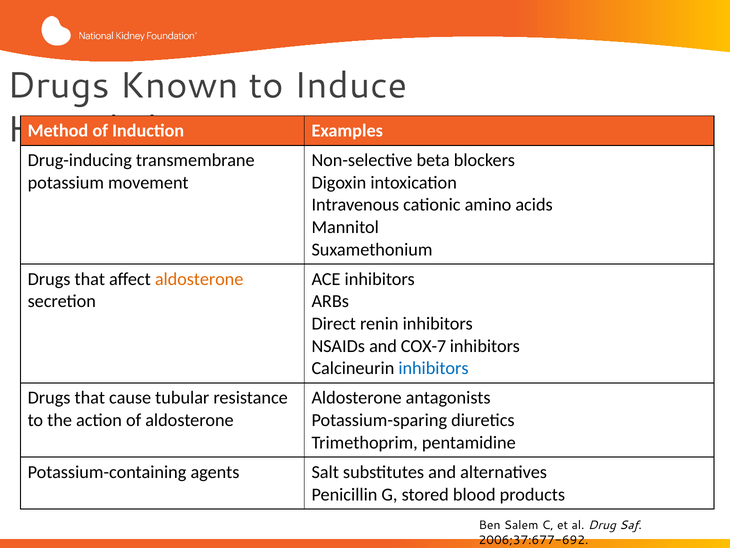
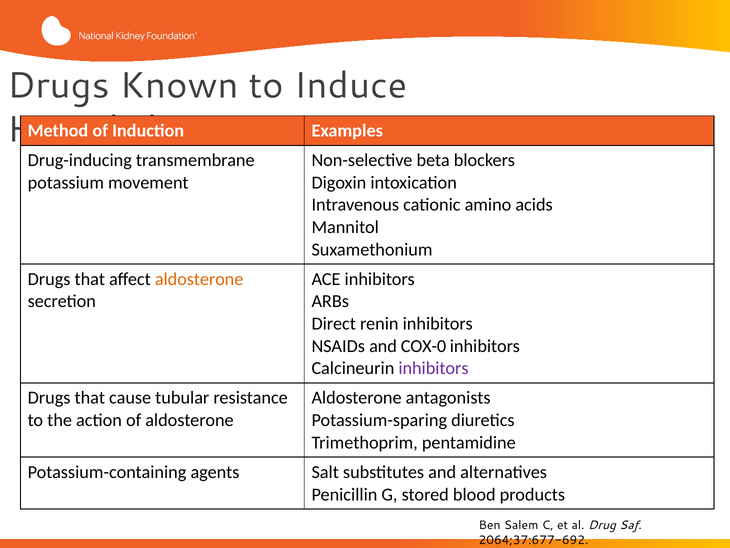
COX-7: COX-7 -> COX-0 (423, 346)
inhibitors colour: blue -> purple (433, 368)
2006;37:677-692: 2006;37:677-692 -> 2064;37:677-692 (533, 540)
